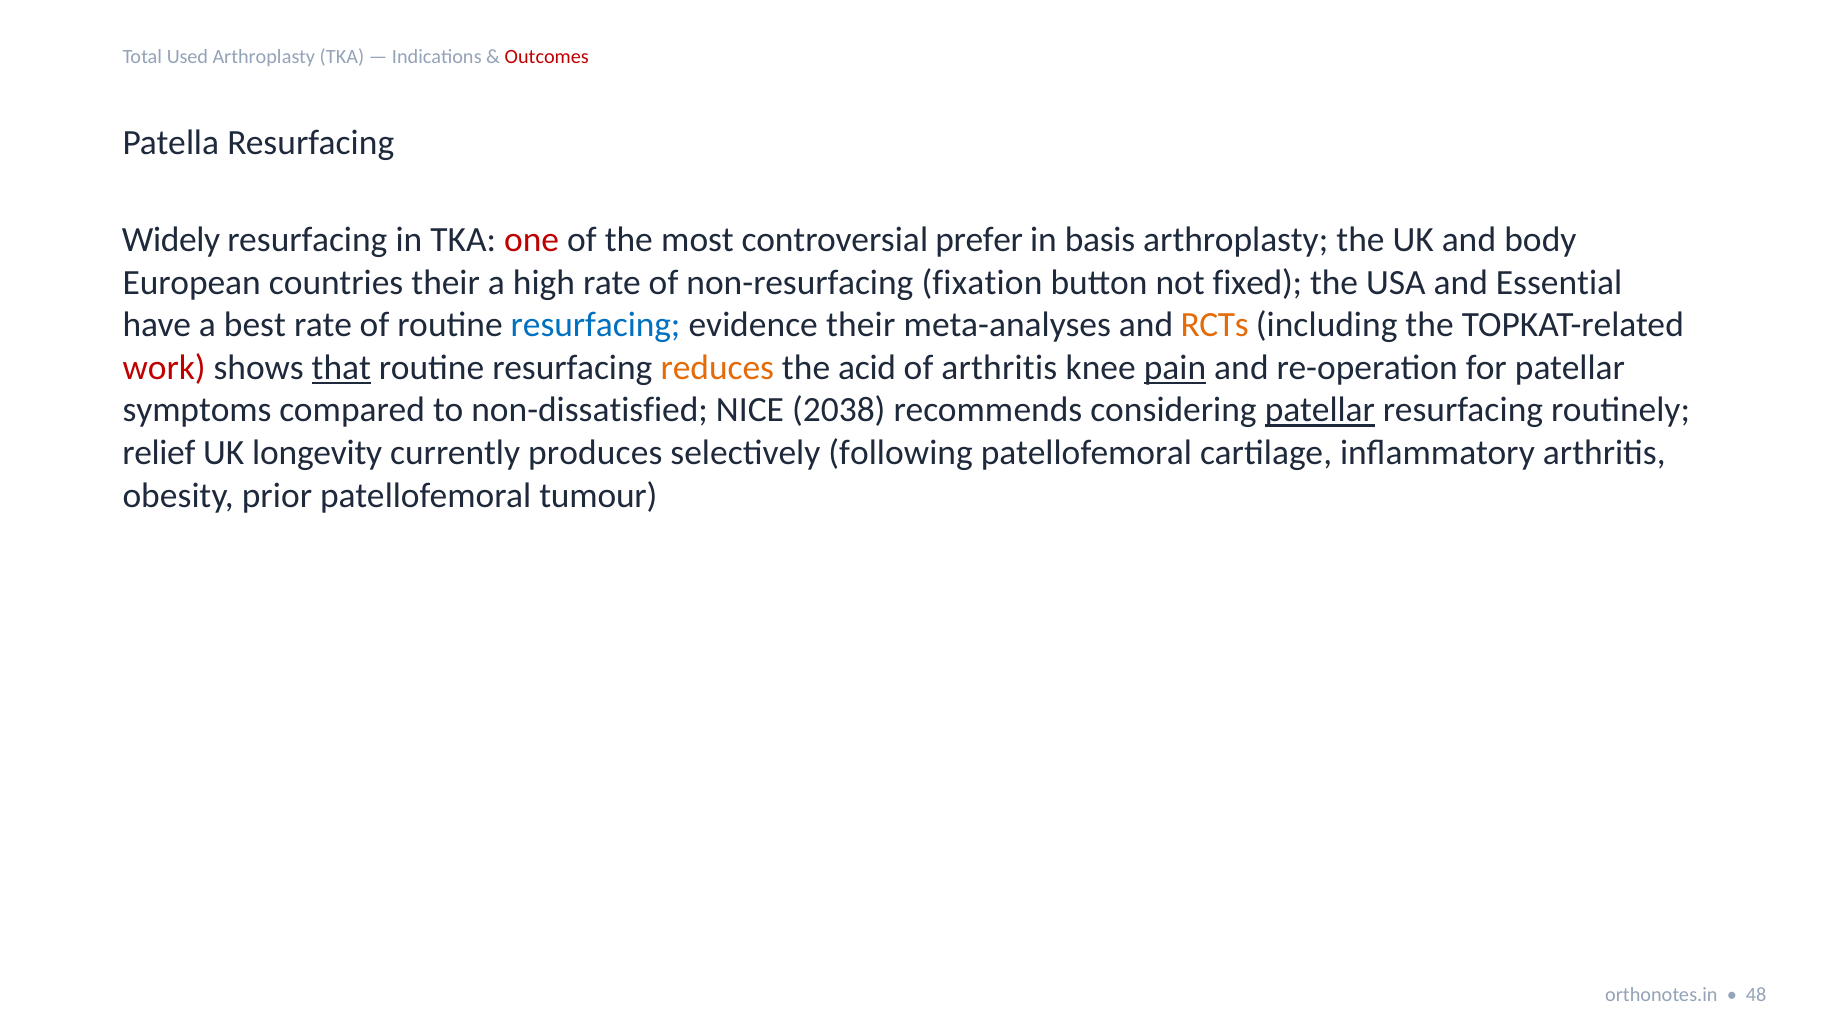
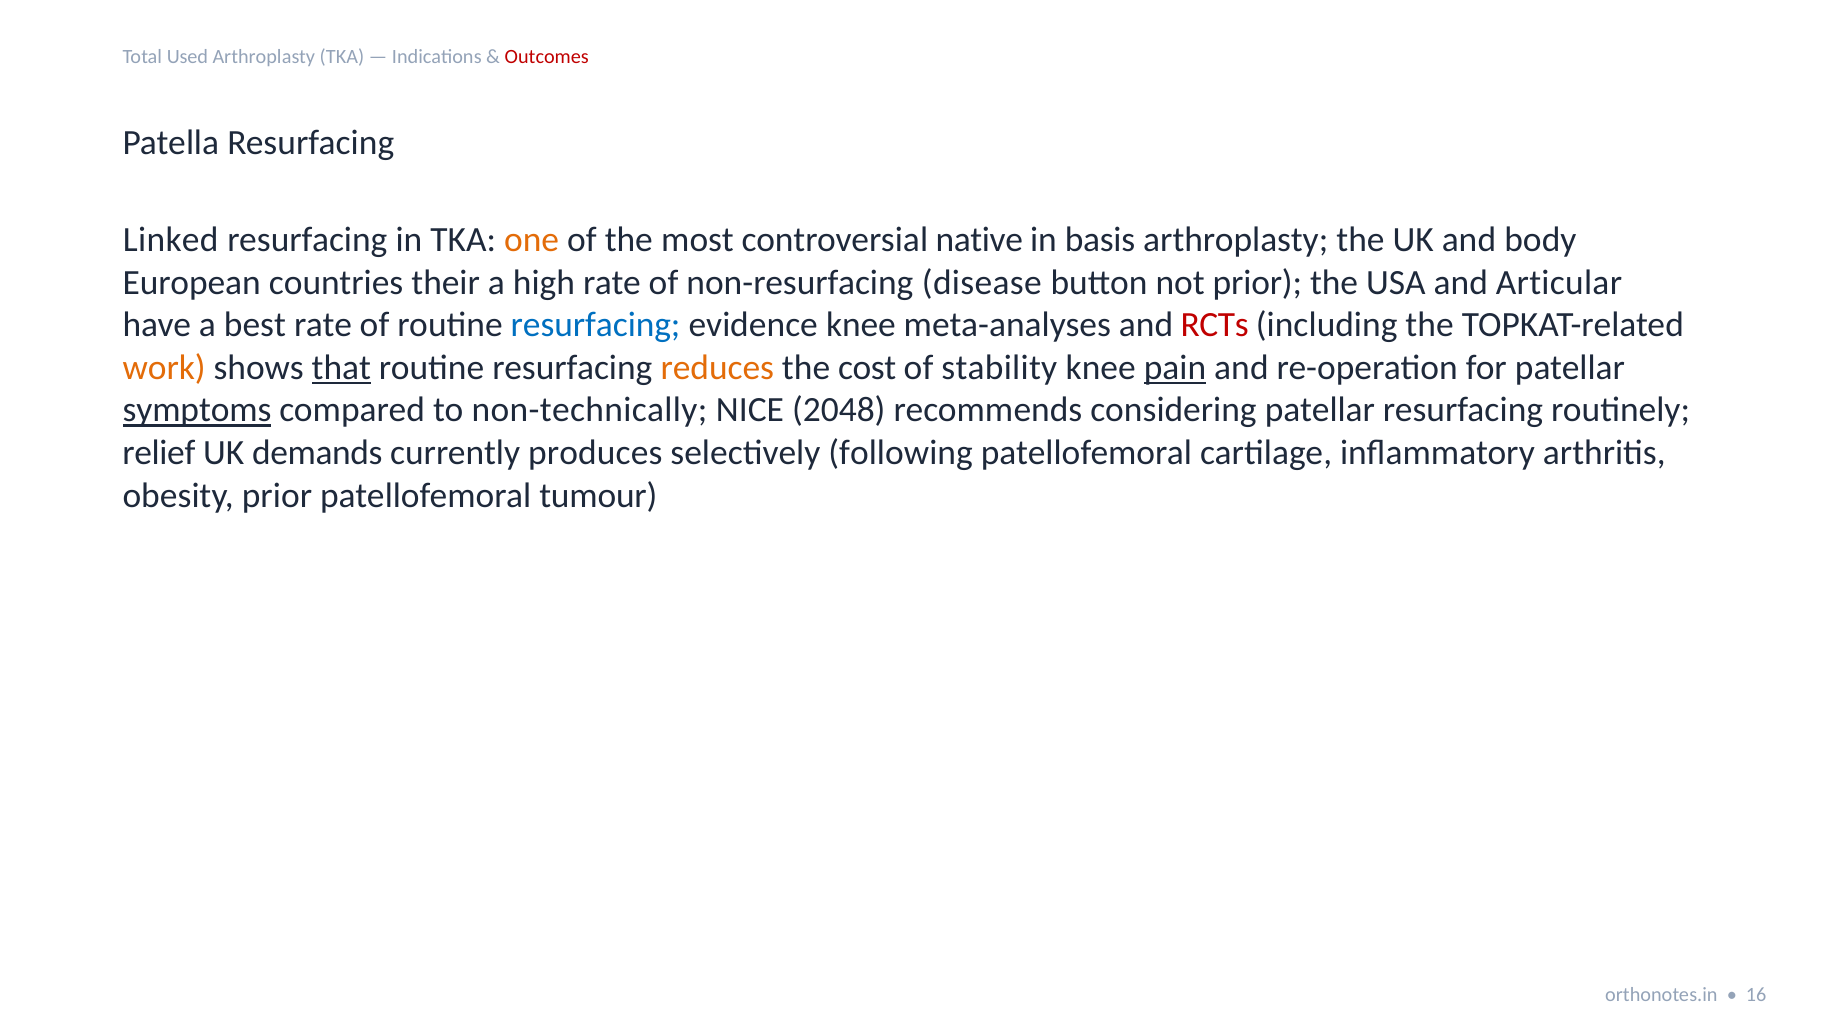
Widely: Widely -> Linked (171, 240)
one colour: red -> orange (532, 240)
prefer: prefer -> native (979, 240)
fixation: fixation -> disease (982, 283)
not fixed: fixed -> prior (1257, 283)
Essential: Essential -> Articular (1559, 283)
evidence their: their -> knee (861, 325)
RCTs colour: orange -> red (1215, 325)
work colour: red -> orange (164, 368)
acid: acid -> cost (867, 368)
of arthritis: arthritis -> stability (999, 368)
symptoms underline: none -> present (197, 410)
non-dissatisfied: non-dissatisfied -> non-technically (589, 410)
2038: 2038 -> 2048 (839, 410)
patellar underline: present -> none (1320, 410)
longevity: longevity -> demands (317, 453)
48: 48 -> 16 (1756, 995)
